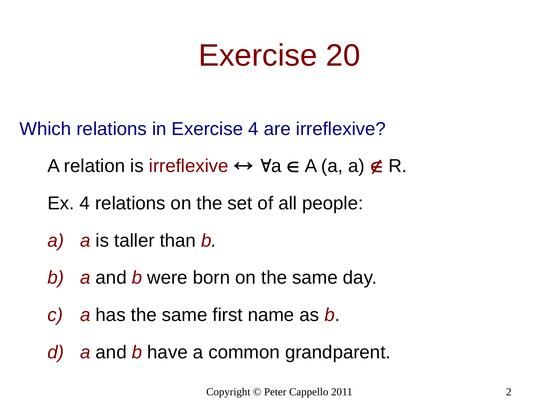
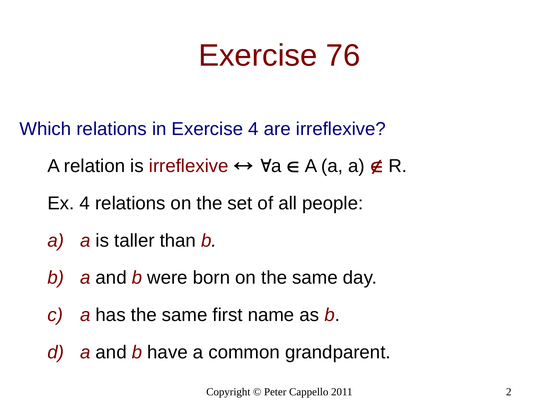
20: 20 -> 76 (343, 56)
